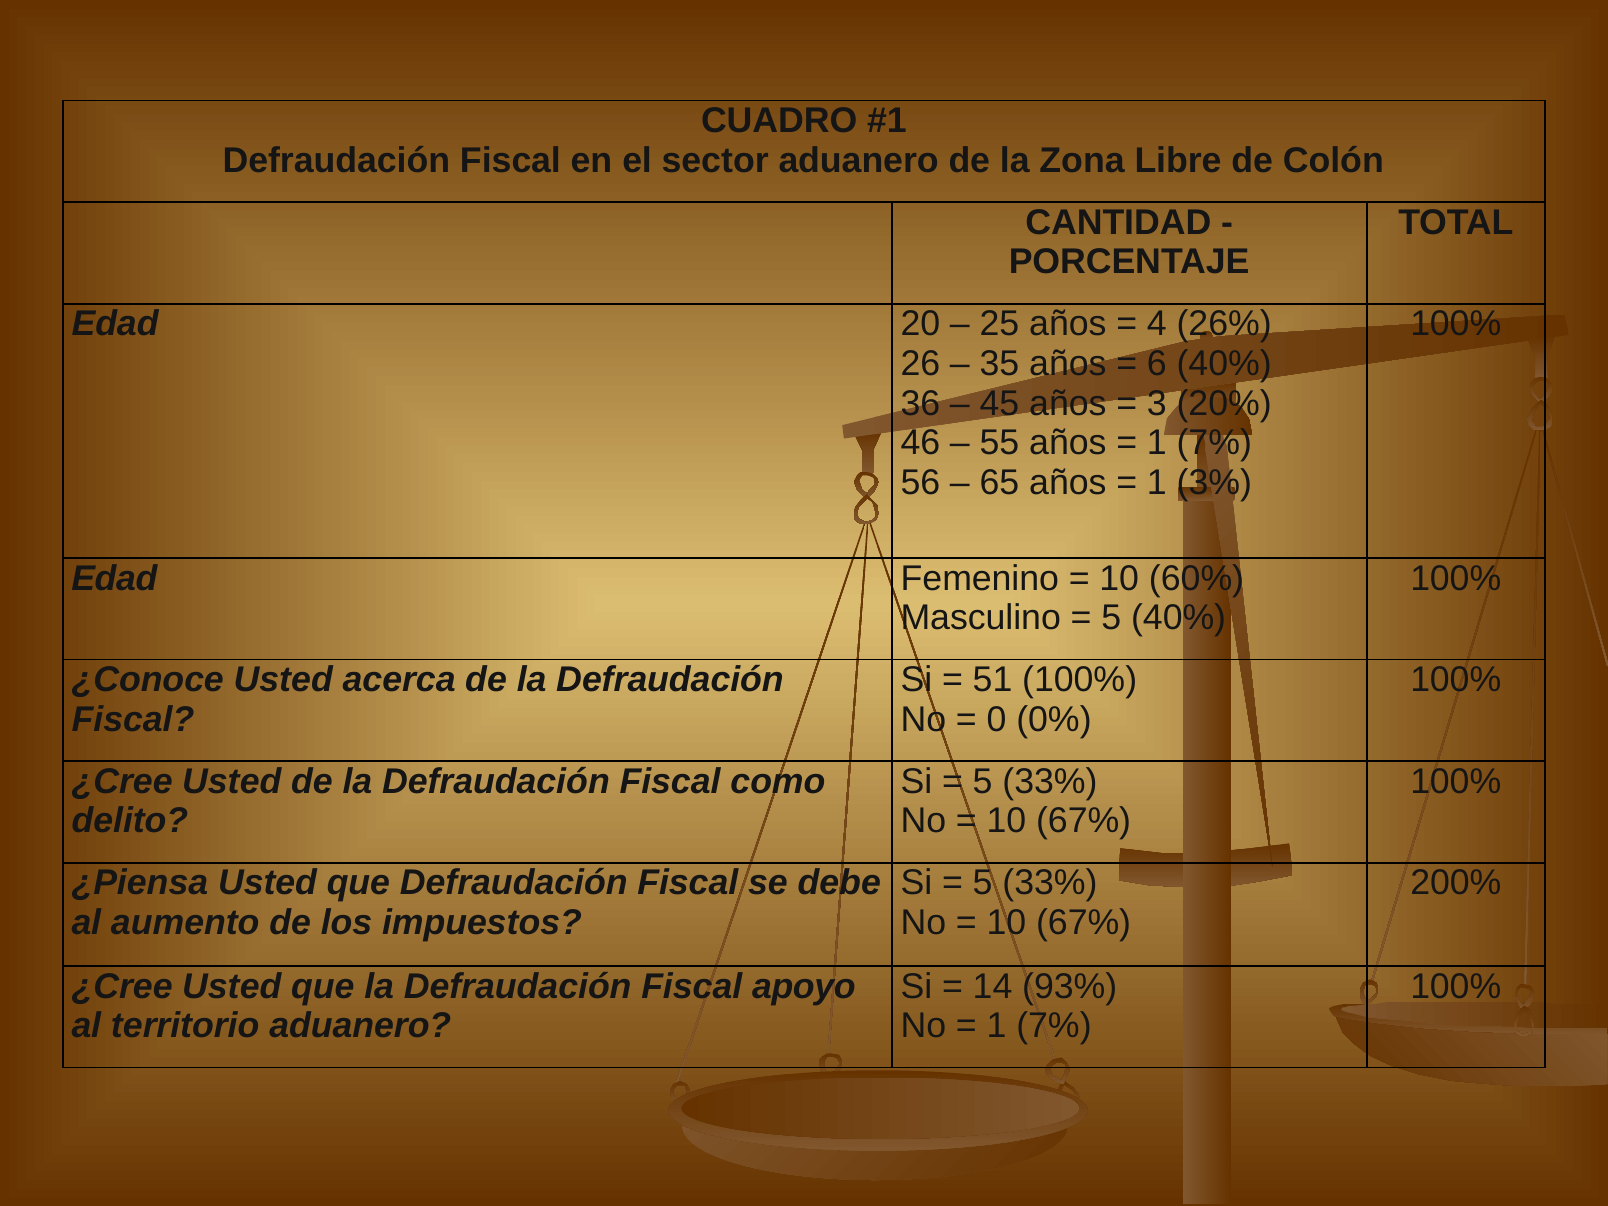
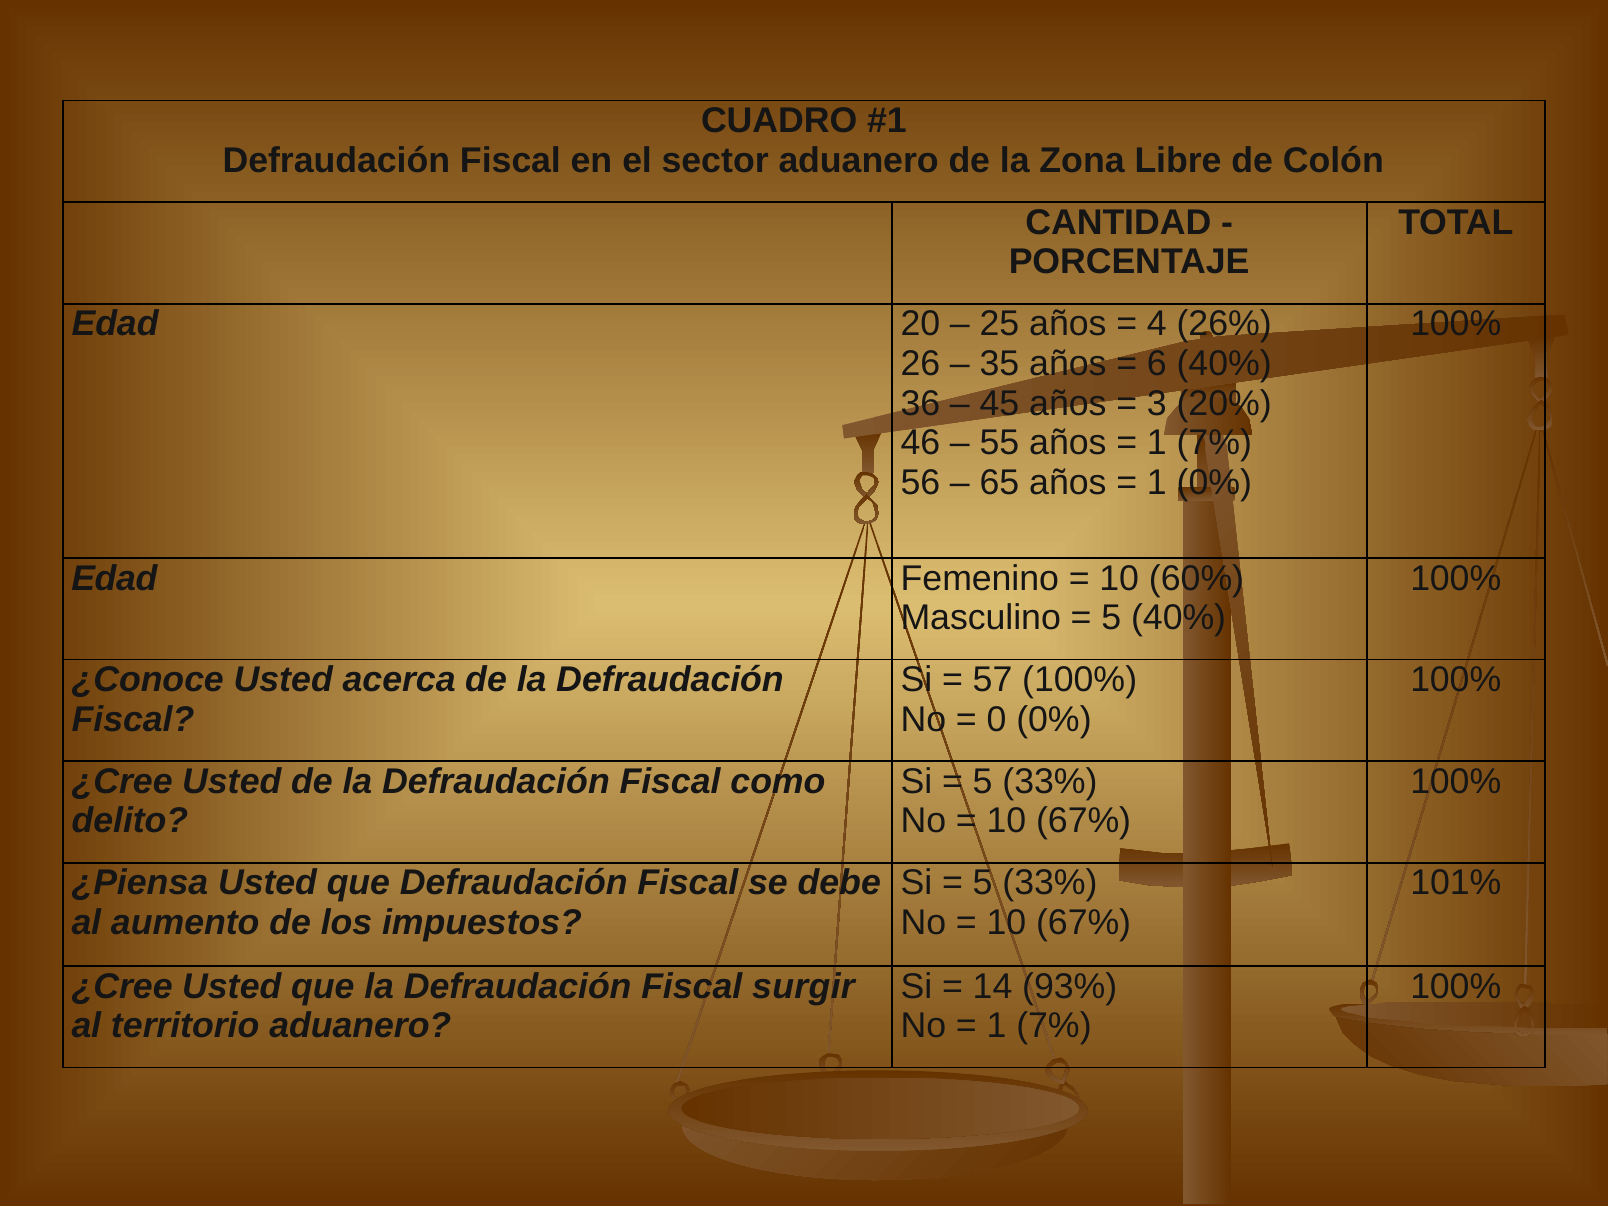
1 3%: 3% -> 0% (1214, 483)
51: 51 -> 57 (993, 680)
200%: 200% -> 101% (1456, 883)
apoyo: apoyo -> surgir (803, 986)
